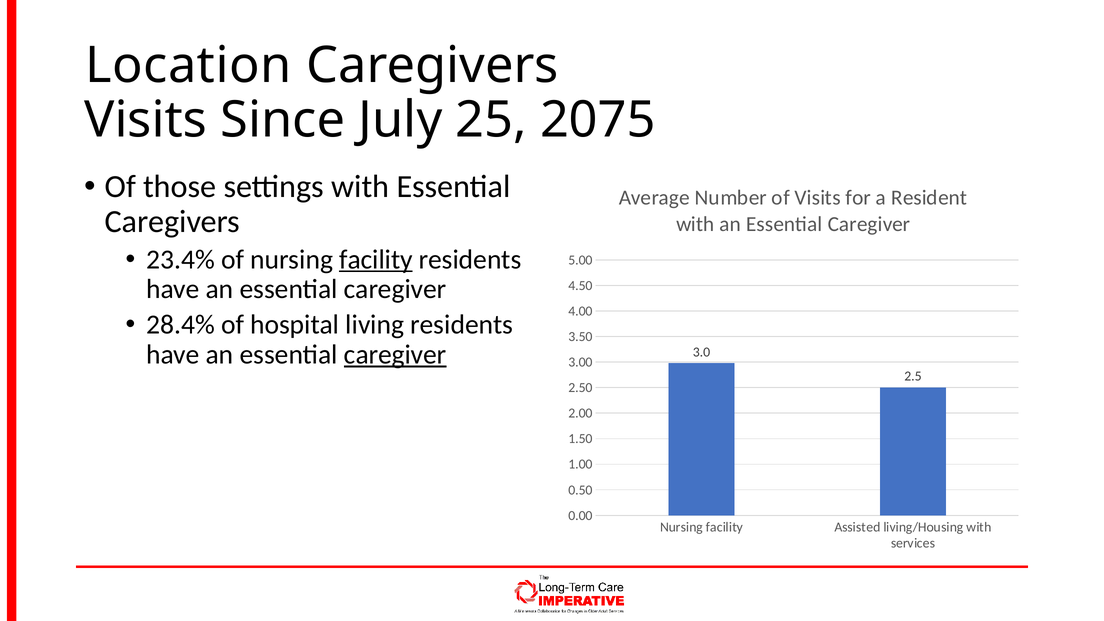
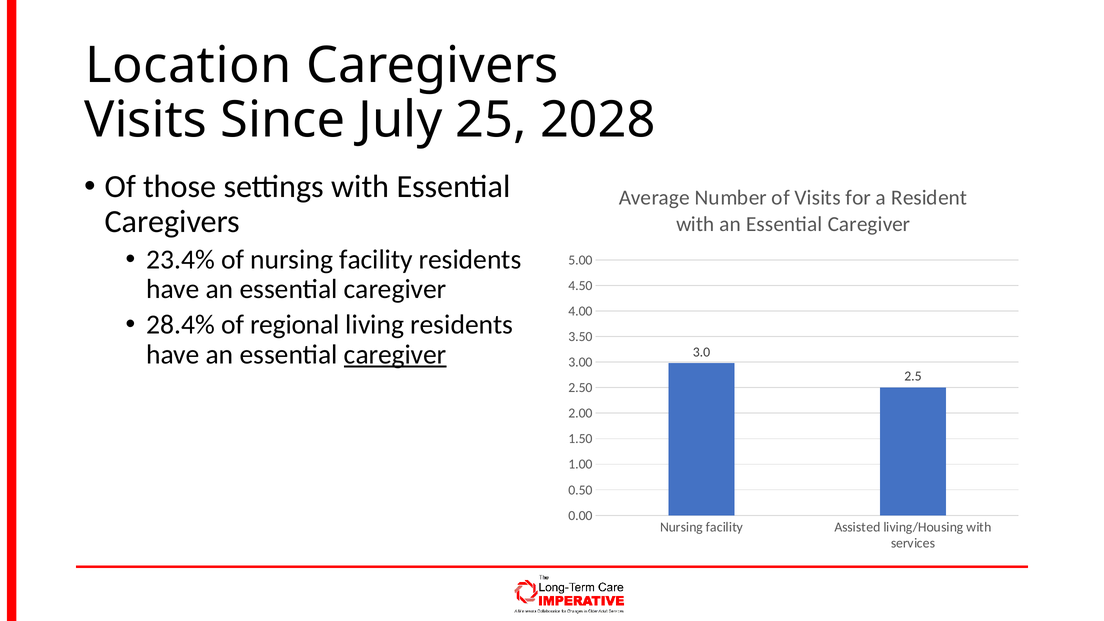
2075: 2075 -> 2028 (598, 120)
facility underline: present -> none (376, 259)
hospital: hospital -> regional (295, 325)
